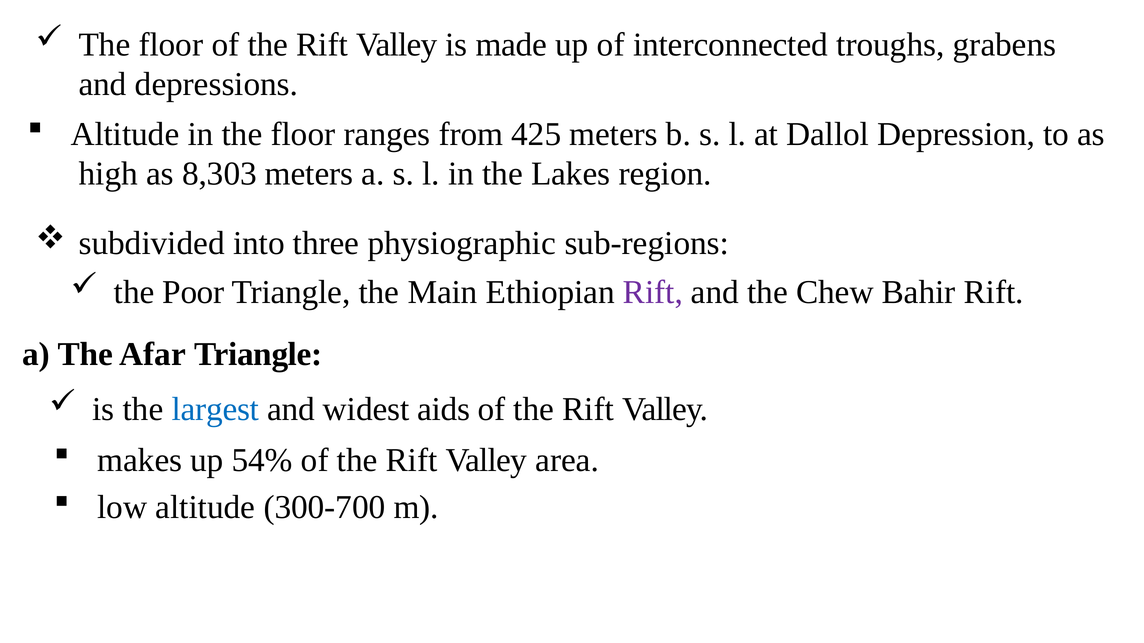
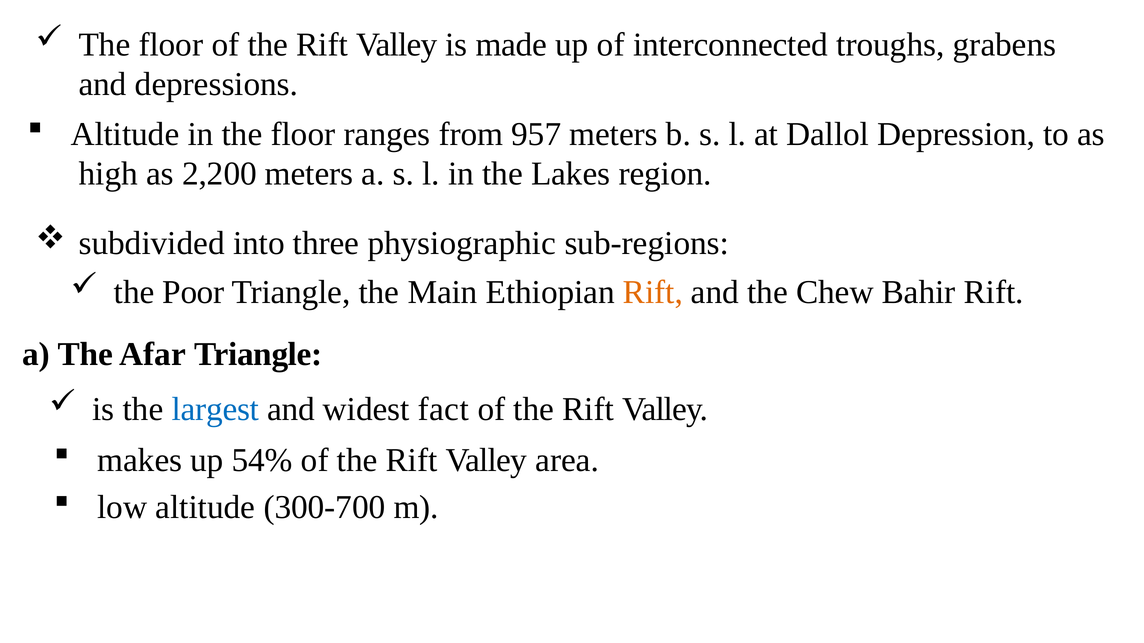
425: 425 -> 957 (536, 134)
8,303: 8,303 -> 2,200 (219, 174)
Rift colour: purple -> orange (653, 292)
aids: aids -> fact (443, 409)
